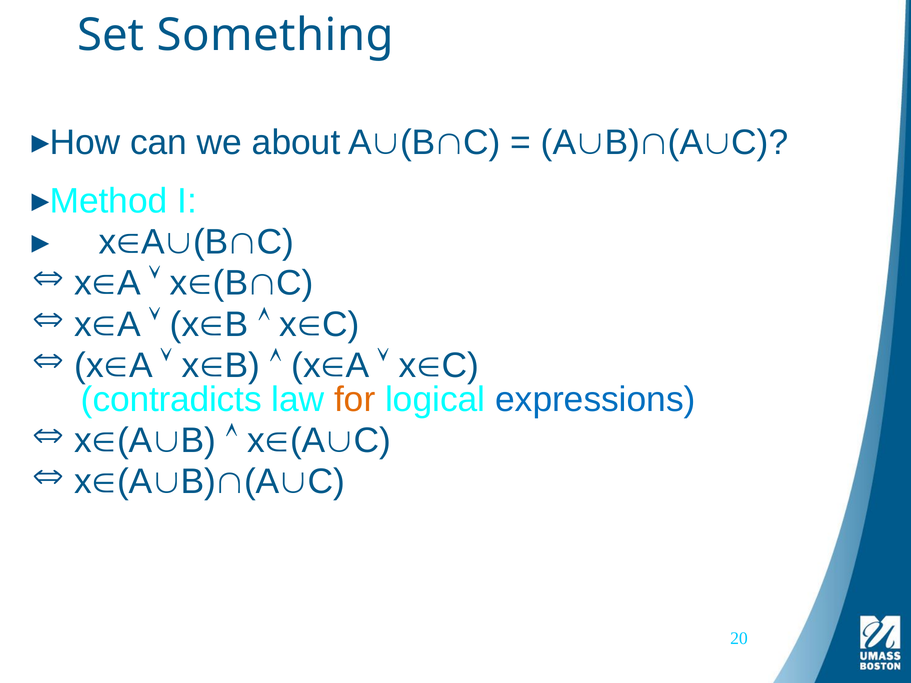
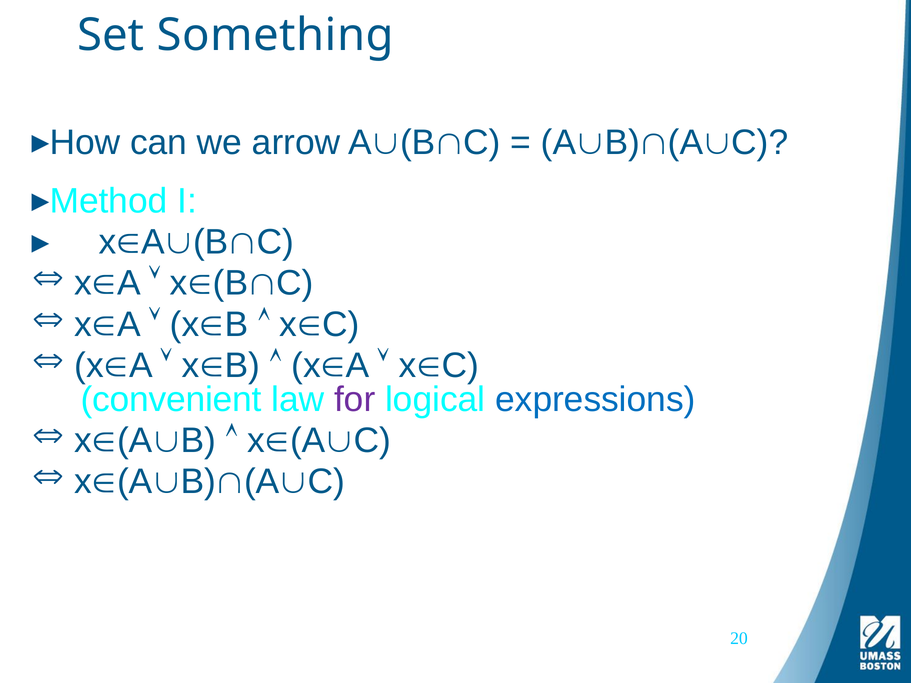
about: about -> arrow (296, 143)
contradicts: contradicts -> convenient (171, 400)
for colour: orange -> purple (355, 400)
